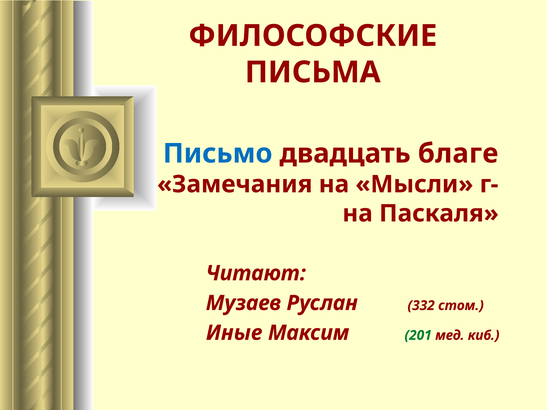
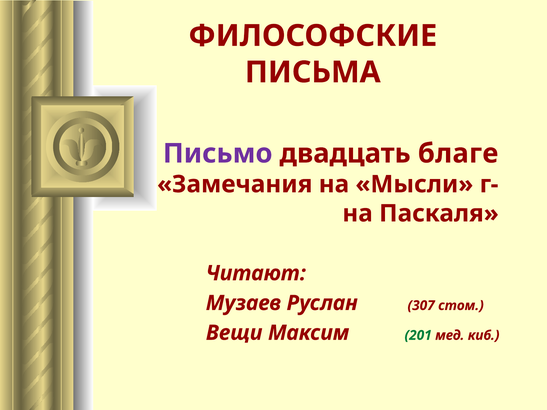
Письмо colour: blue -> purple (218, 154)
332: 332 -> 307 (421, 306)
Иные: Иные -> Вещи (234, 333)
